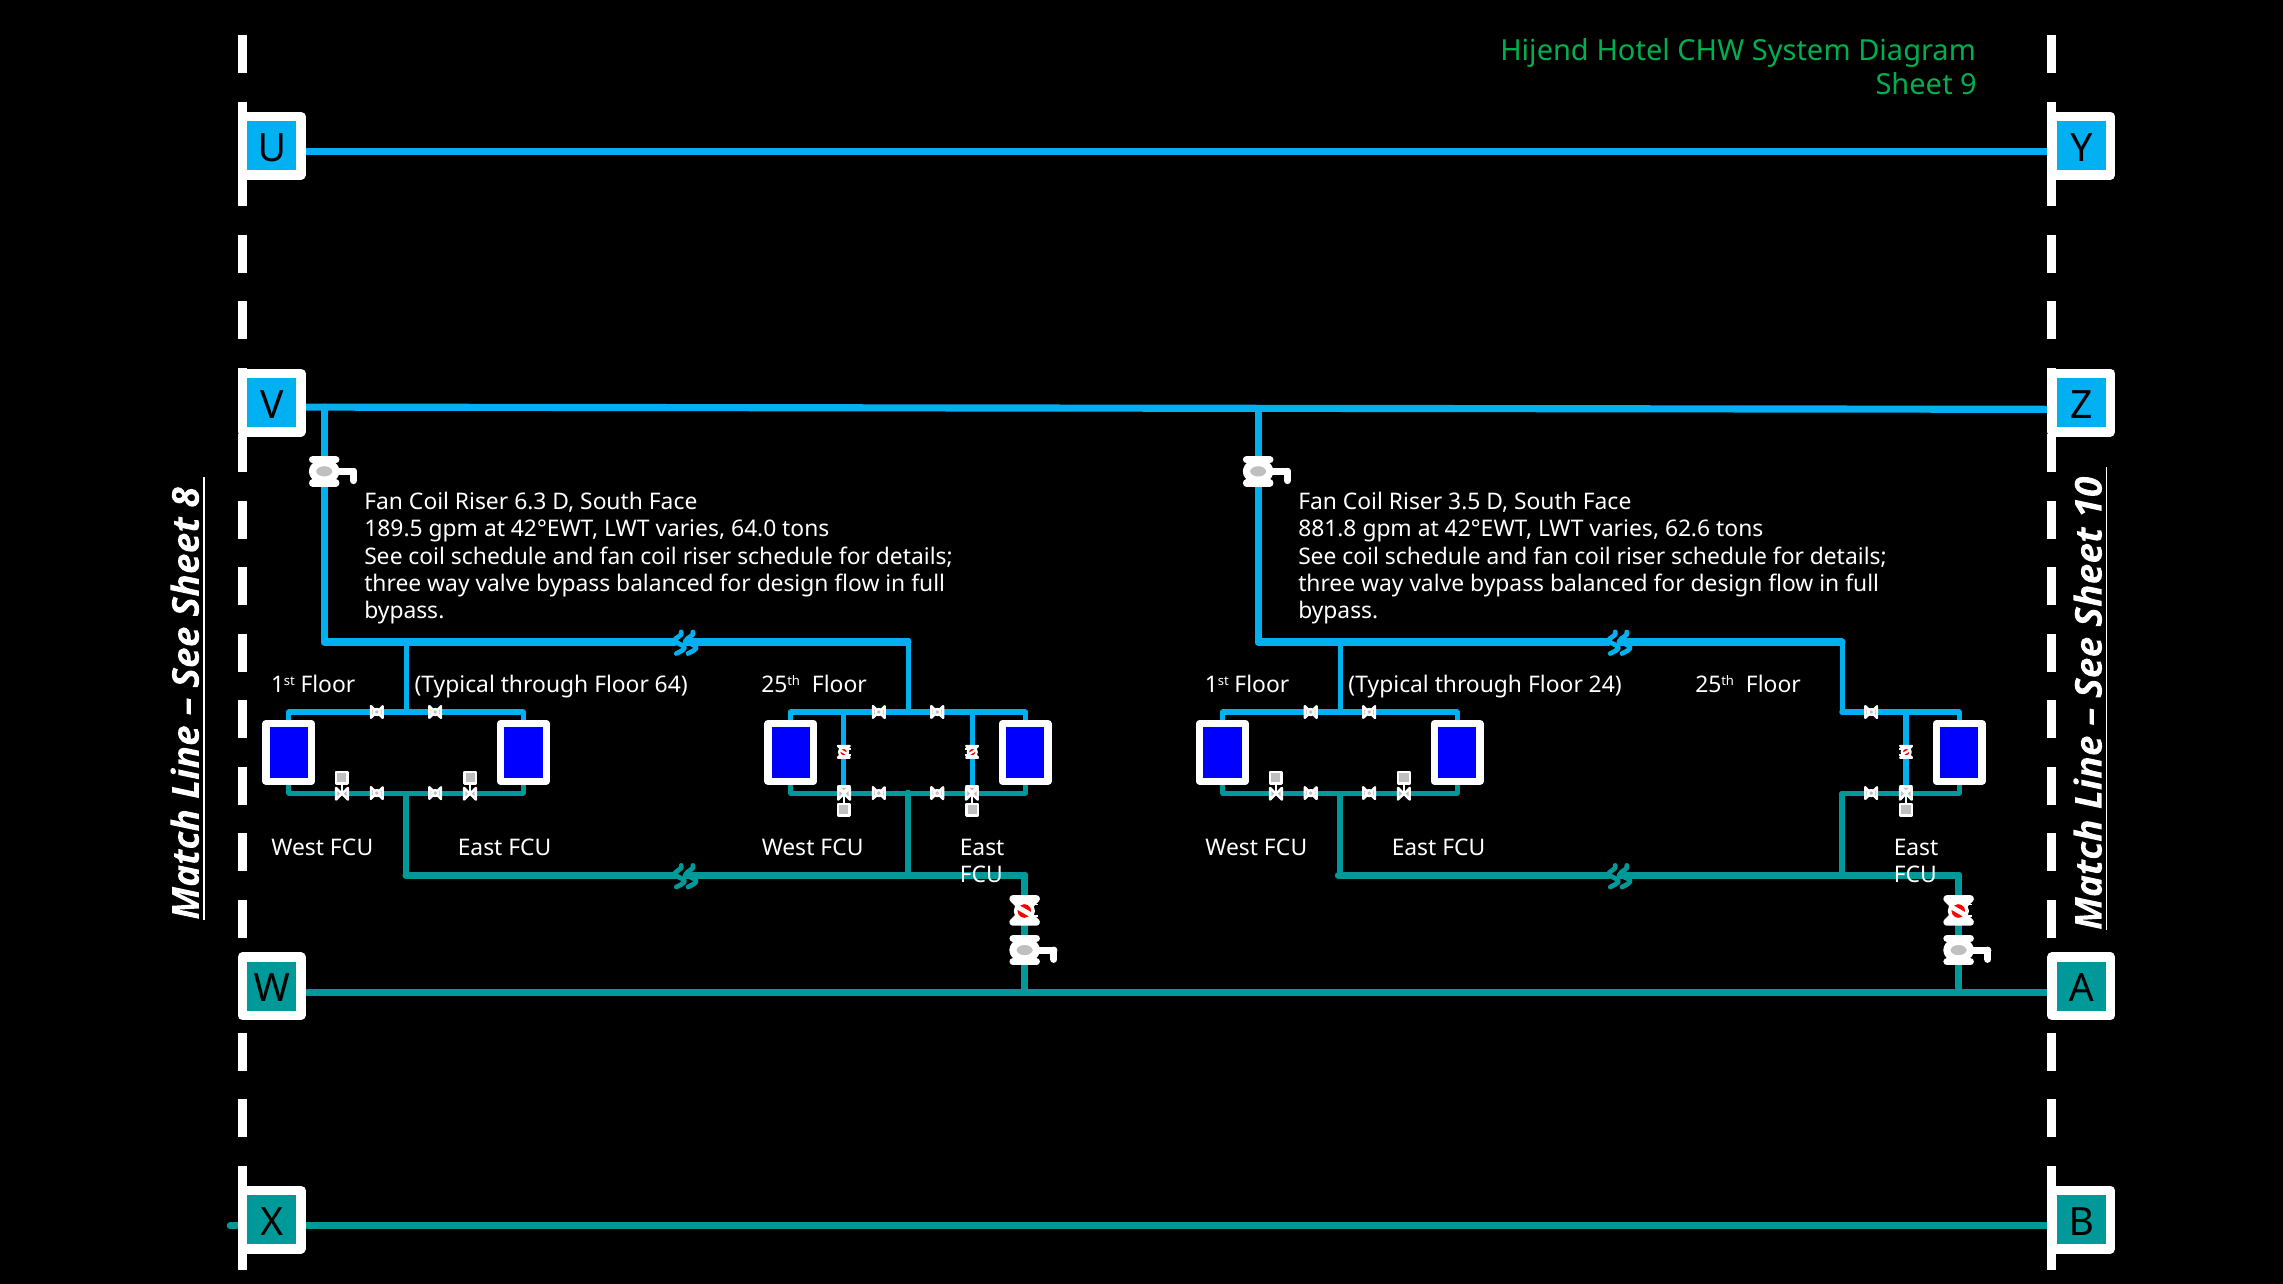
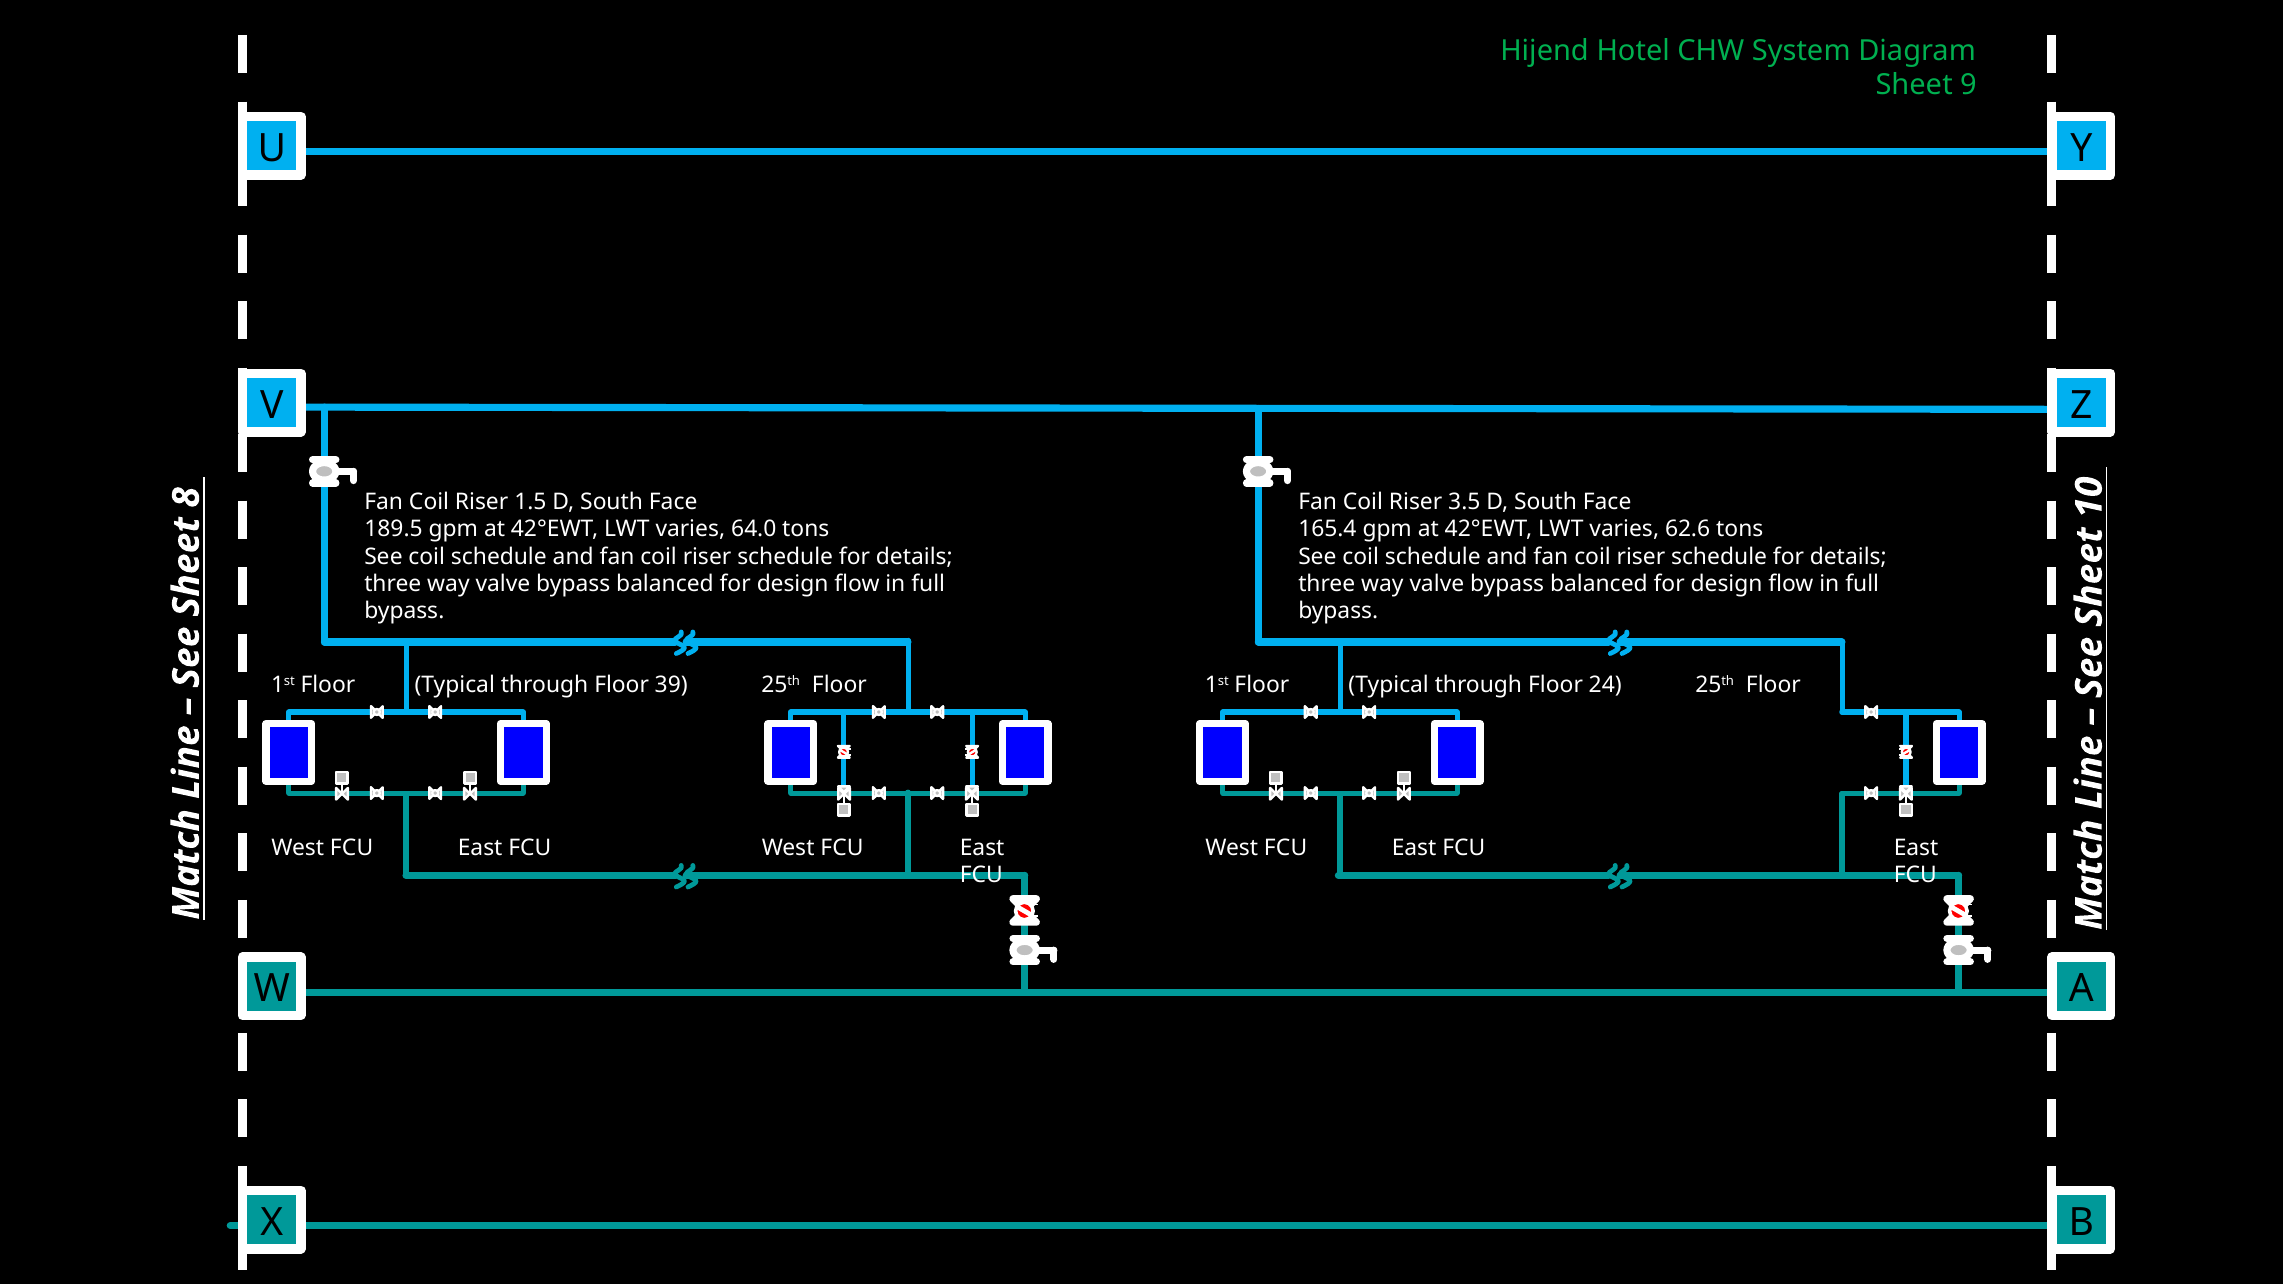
6.3: 6.3 -> 1.5 (530, 502)
881.8: 881.8 -> 165.4 (1327, 529)
64: 64 -> 39 (671, 685)
